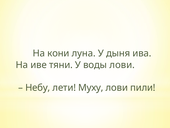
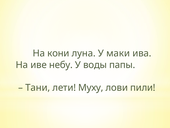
дыня: дыня -> маки (118, 53)
тяни: тяни -> небу (61, 65)
воды лови: лови -> папы (122, 65)
Небу: Небу -> Тани (38, 87)
